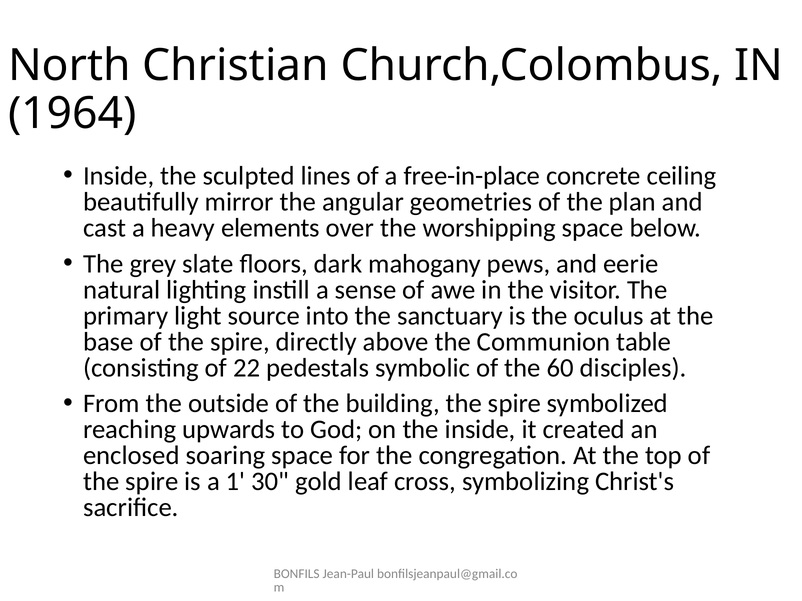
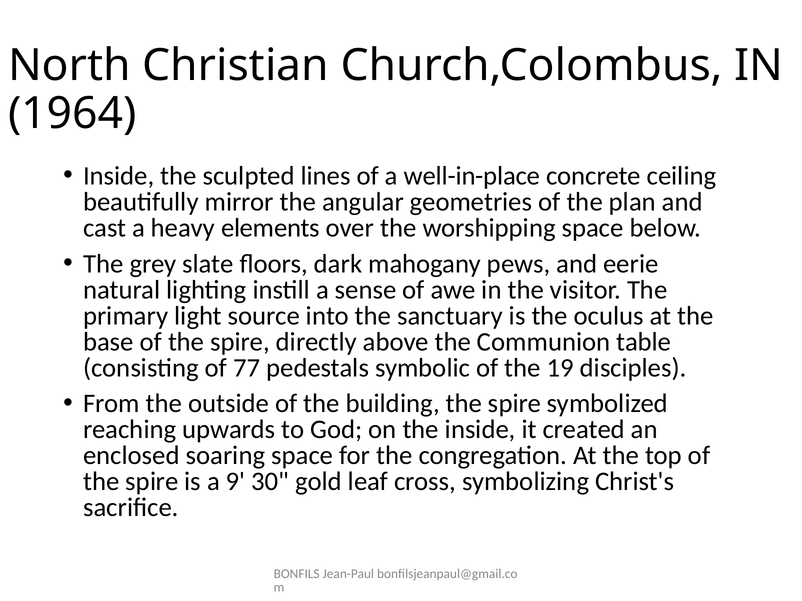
free-in-place: free-in-place -> well-in-place (472, 176)
22: 22 -> 77 (247, 368)
60: 60 -> 19 (560, 368)
1: 1 -> 9 (236, 482)
